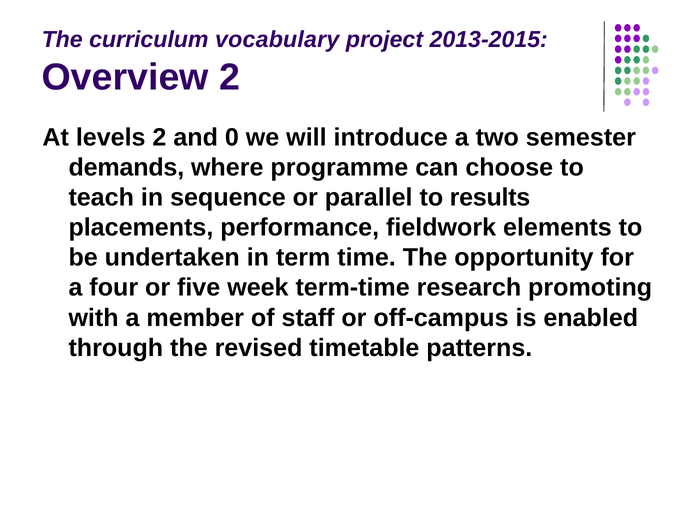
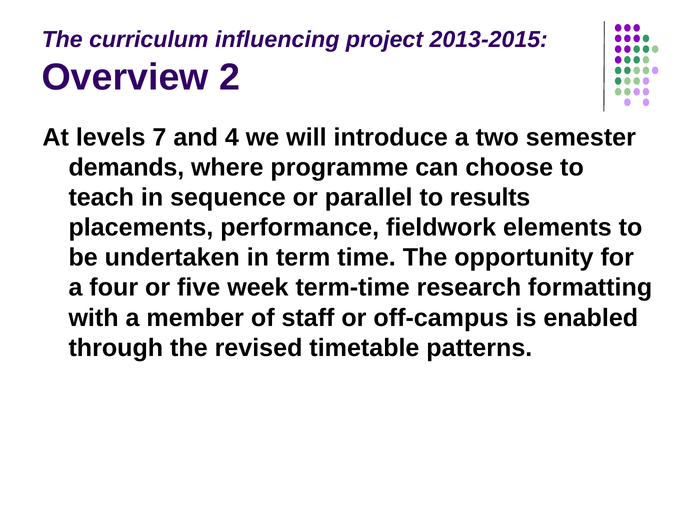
vocabulary: vocabulary -> influencing (277, 40)
levels 2: 2 -> 7 (159, 137)
0: 0 -> 4 (232, 137)
promoting: promoting -> formatting (590, 287)
